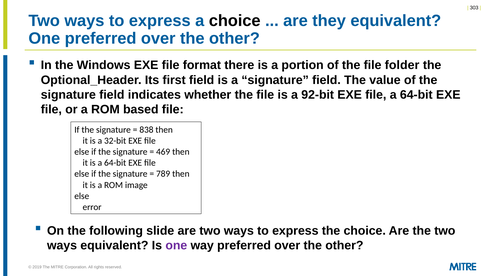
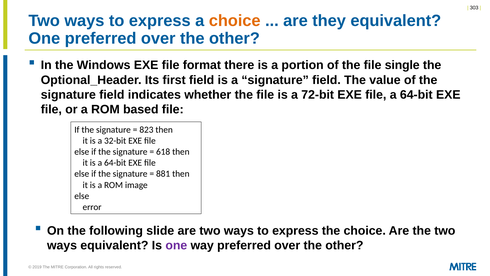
choice colour: black -> orange (235, 21)
folder: folder -> single (402, 65)
92-bit: 92-bit -> 72-bit (318, 95)
838: 838 -> 823 (146, 130)
469: 469 -> 618 (163, 152)
789: 789 -> 881 (163, 174)
